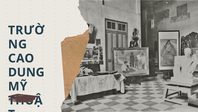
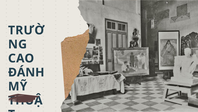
DUNG: DUNG -> ĐÁNH (26, 72)
